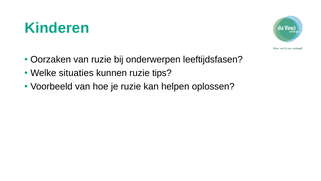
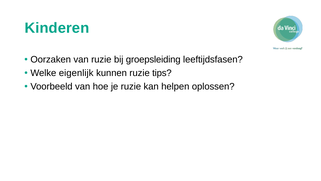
onderwerpen: onderwerpen -> groepsleiding (153, 59)
situaties: situaties -> eigenlijk (76, 73)
